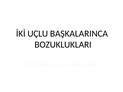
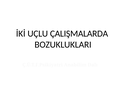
BAŞKALARINCA: BAŞKALARINCA -> ÇALIŞMALARDA (79, 34)
